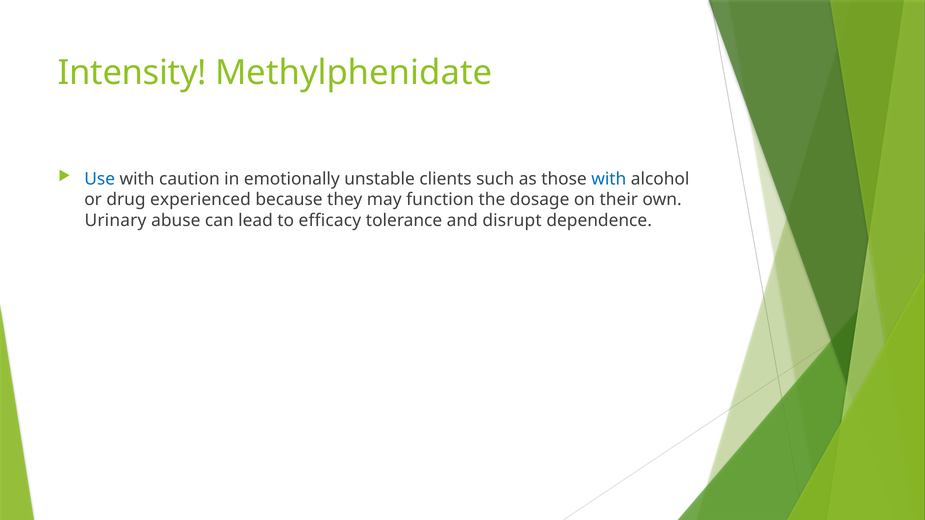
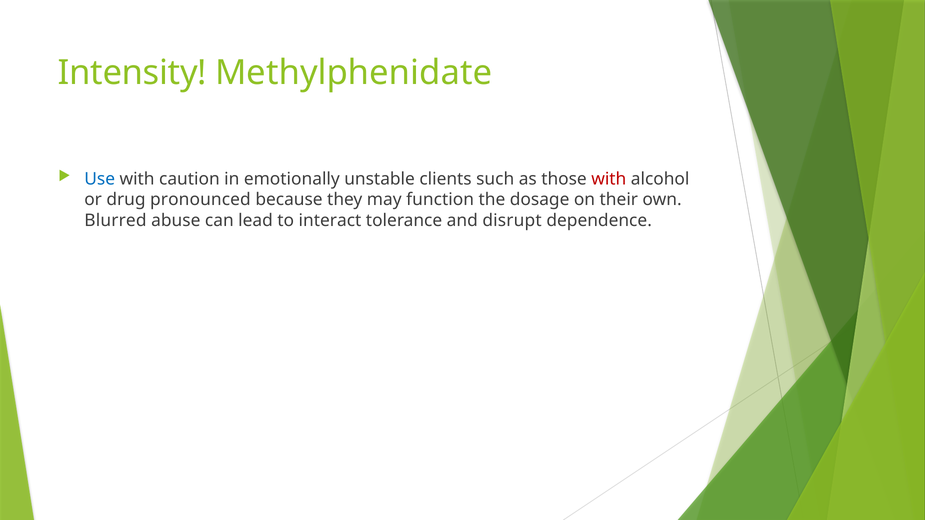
with colour: blue -> red (609, 179)
experienced: experienced -> pronounced (200, 200)
Urinary: Urinary -> Blurred (115, 221)
efficacy: efficacy -> interact (330, 221)
